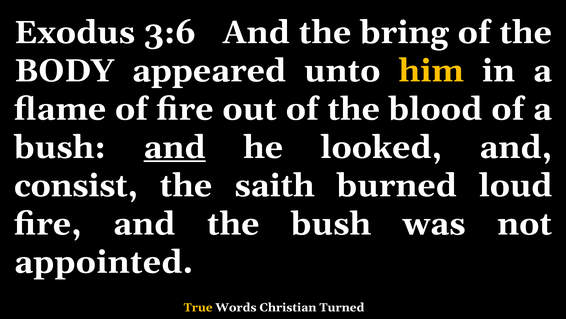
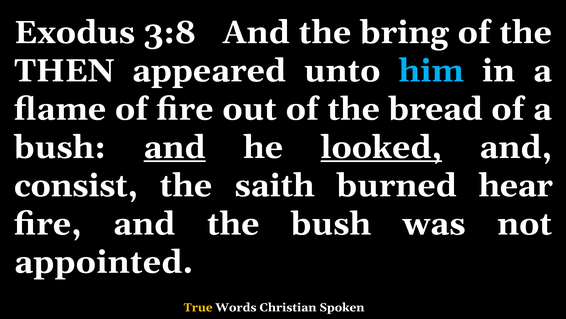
3:6: 3:6 -> 3:8 (170, 33)
BODY: BODY -> THEN (64, 71)
him colour: yellow -> light blue (431, 71)
blood: blood -> bread (436, 109)
looked underline: none -> present (381, 147)
loud: loud -> hear (516, 185)
Turned: Turned -> Spoken (342, 307)
